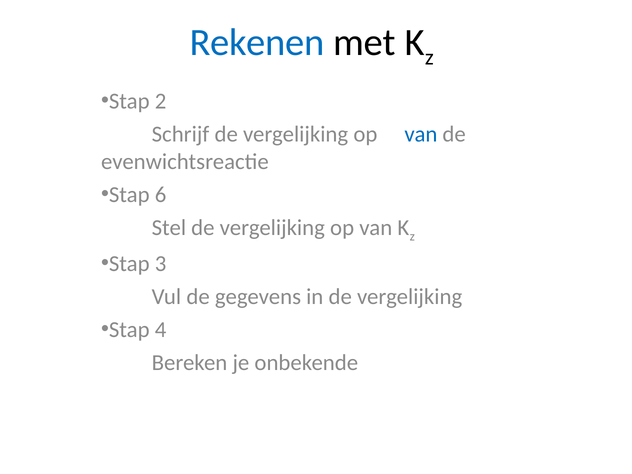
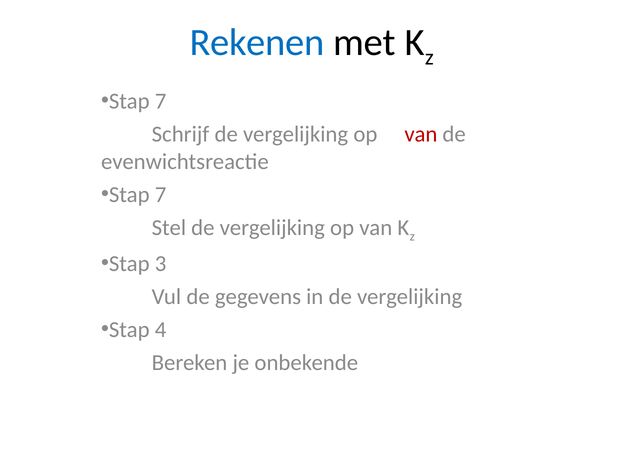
2: 2 -> 7 (161, 101)
van colour: blue -> red (421, 134)
6: 6 -> 7 (161, 195)
